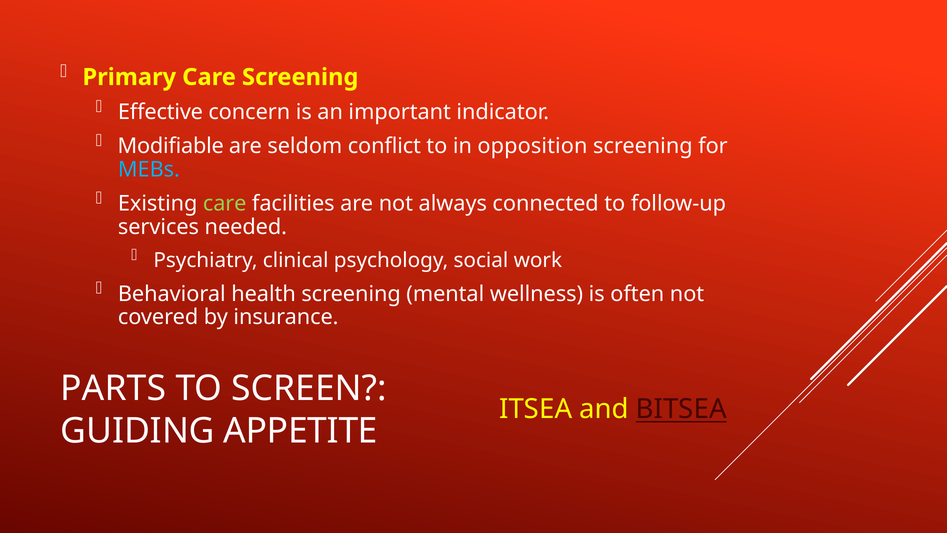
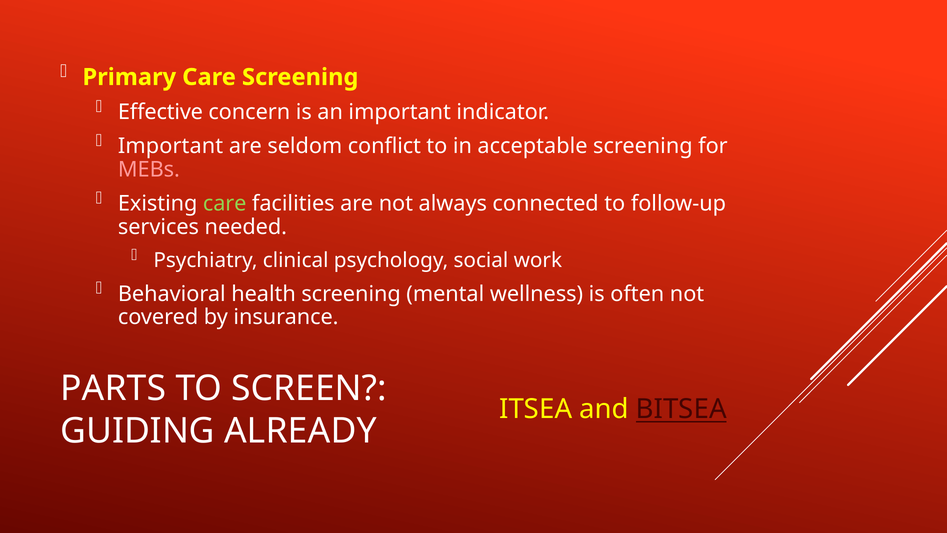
Modifiable: Modifiable -> Important (171, 146)
opposition: opposition -> acceptable (533, 146)
MEBs colour: light blue -> pink (149, 169)
APPETITE: APPETITE -> ALREADY (300, 431)
